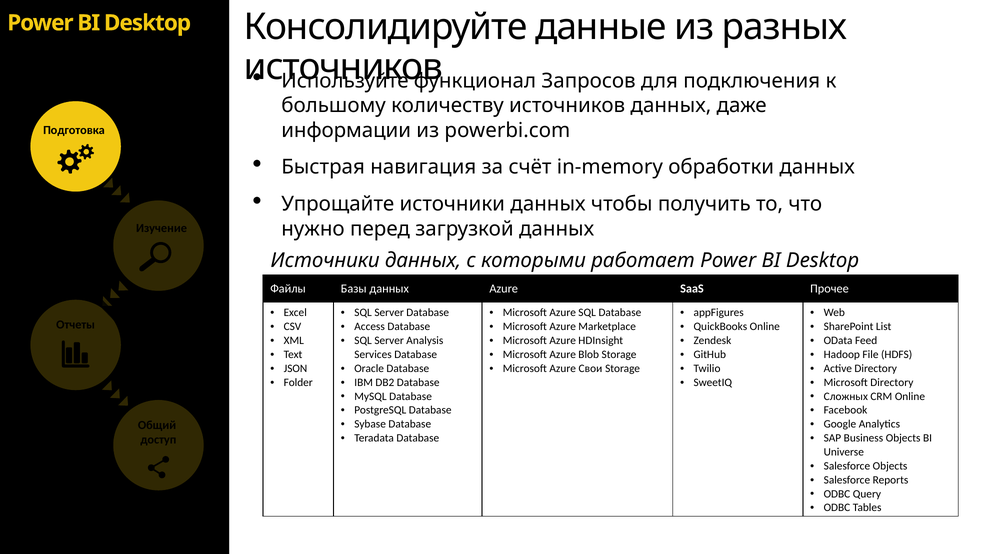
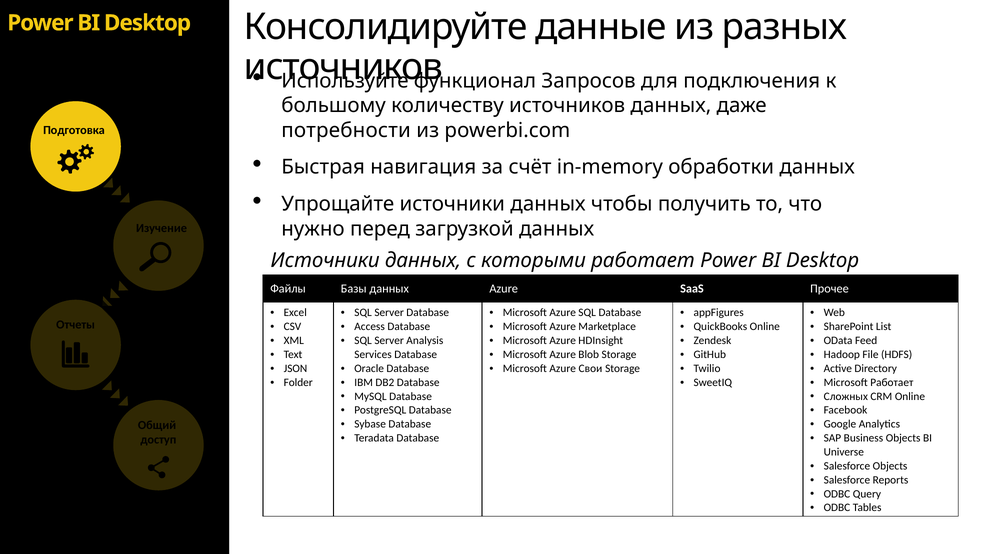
информации: информации -> потребности (346, 130)
Microsoft Directory: Directory -> Работает (892, 382)
